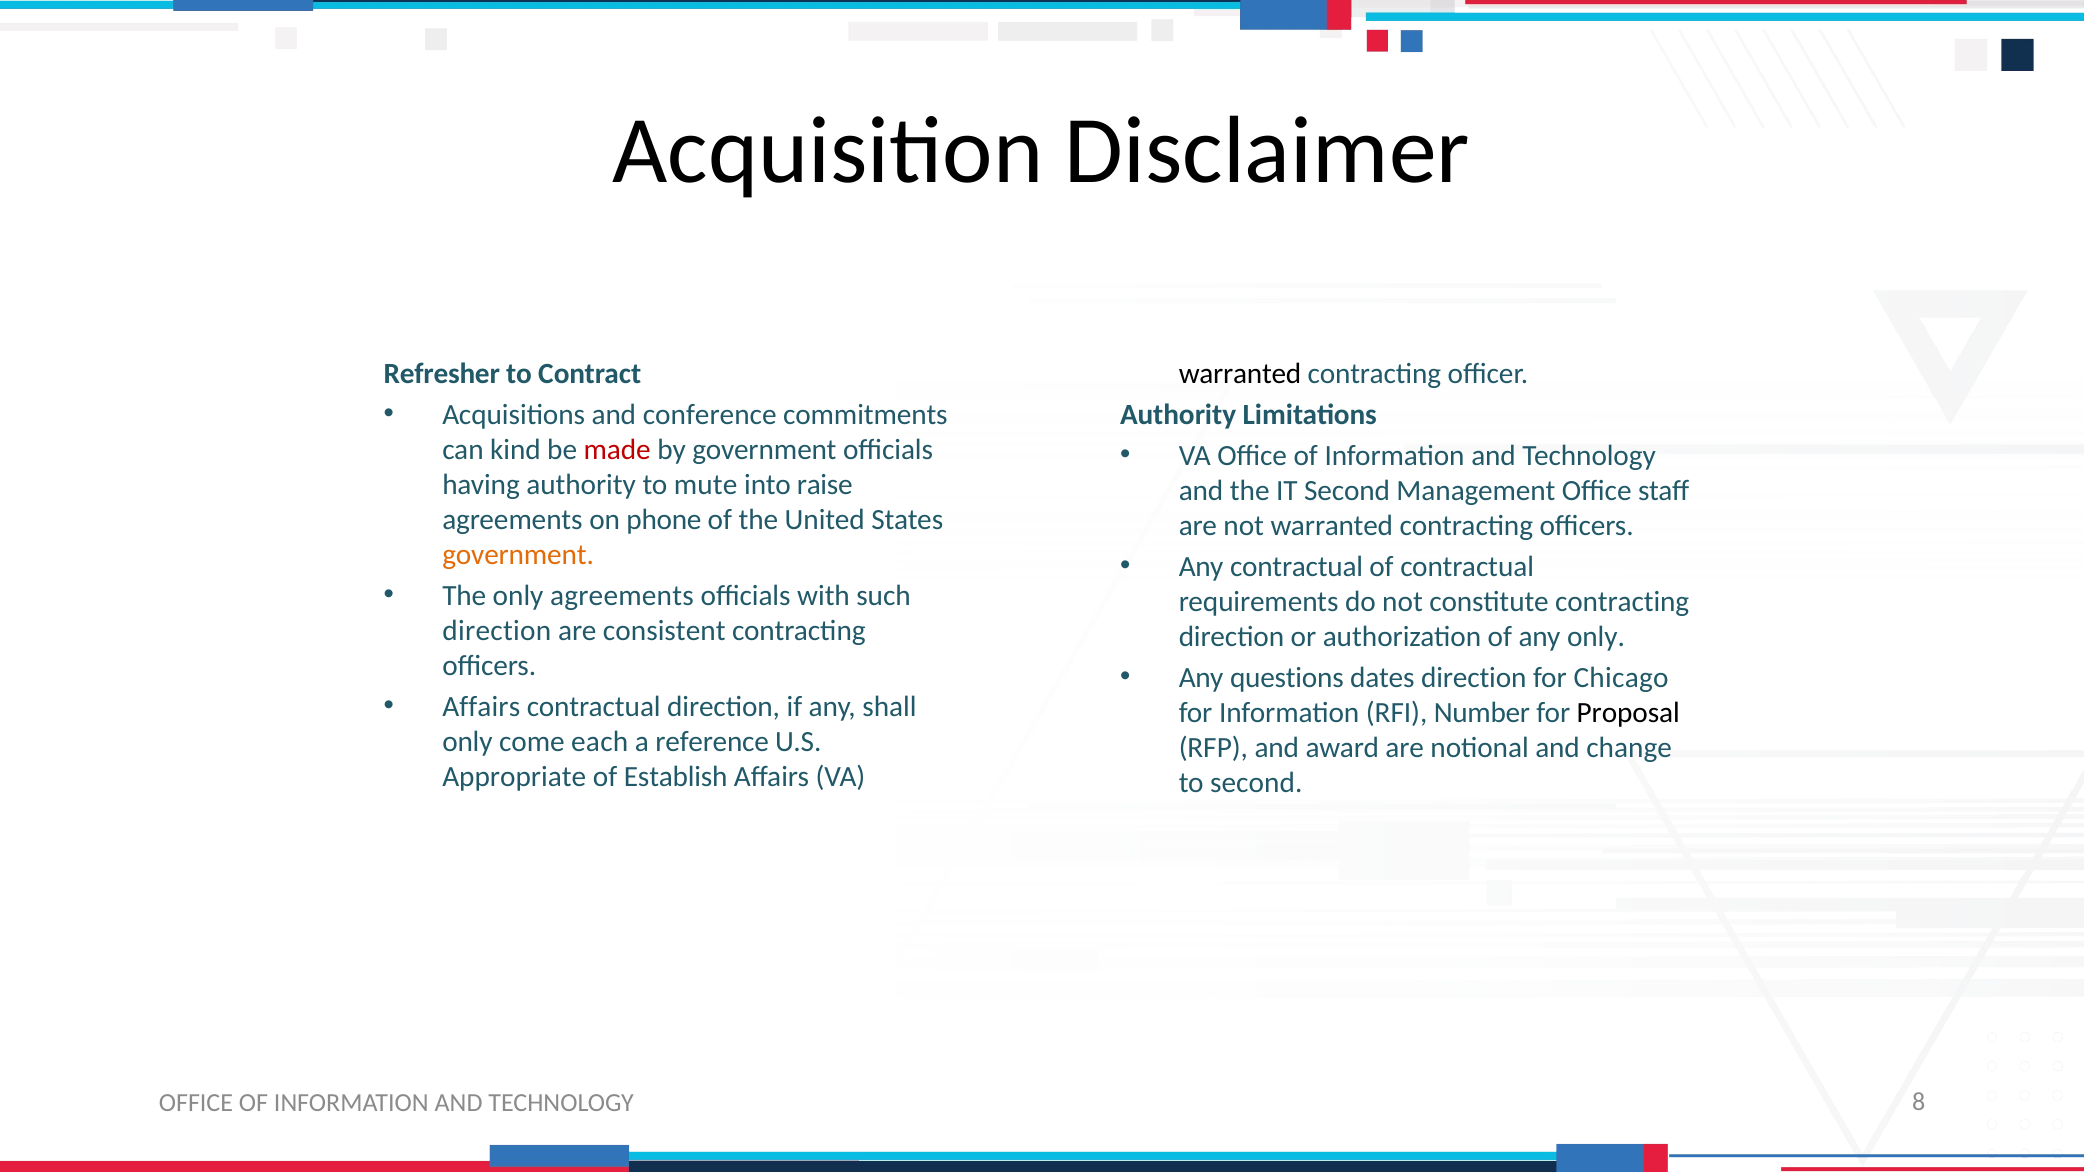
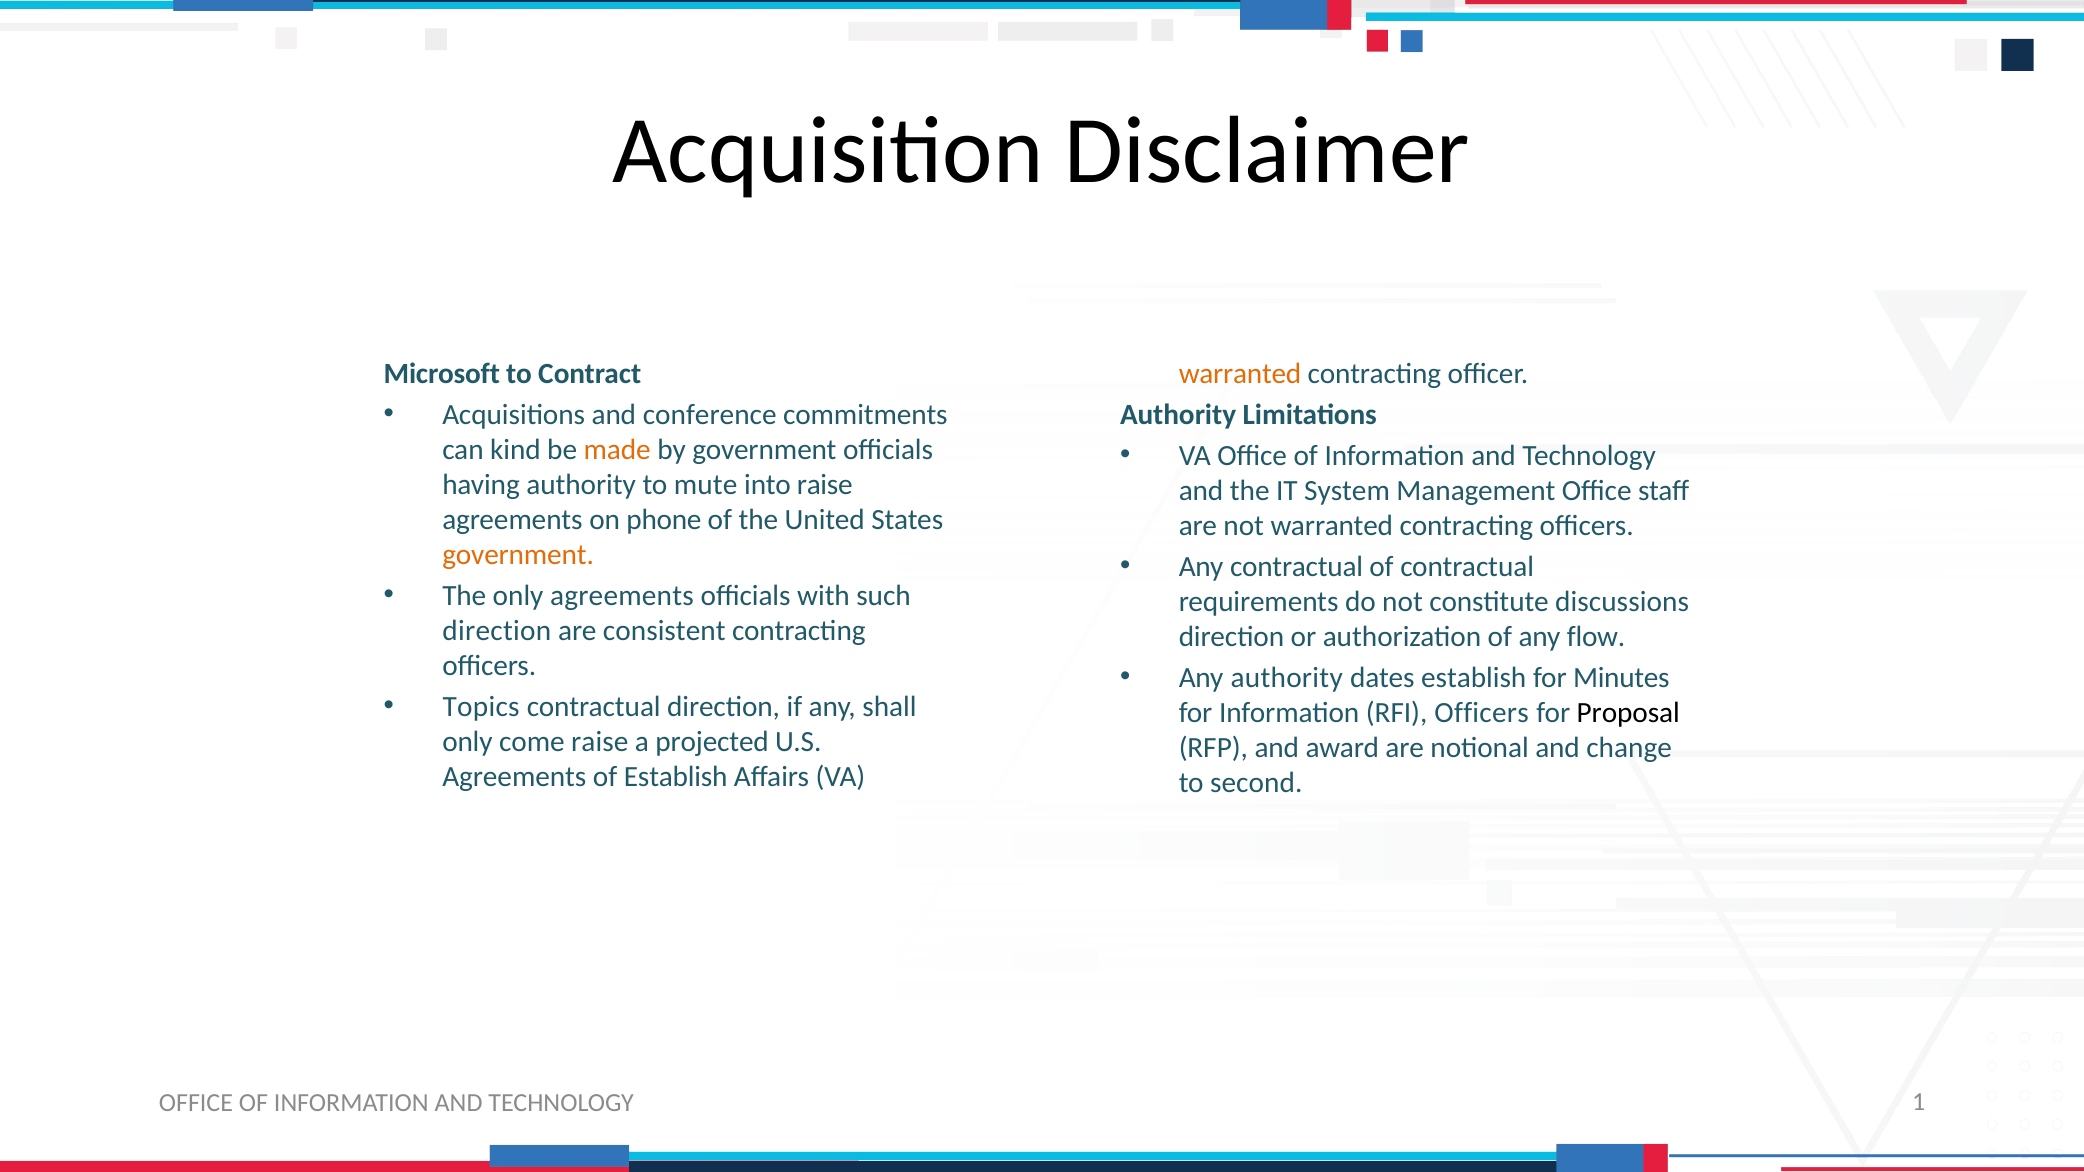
Refresher: Refresher -> Microsoft (442, 374)
warranted colour: black -> orange (1240, 374)
made colour: red -> orange (617, 450)
IT Second: Second -> System (1347, 491)
constitute contracting: contracting -> discussions (1622, 602)
any only: only -> flow (1596, 637)
Any questions: questions -> authority (1287, 678)
dates direction: direction -> establish (1474, 678)
Chicago: Chicago -> Minutes (1621, 678)
Affairs: Affairs -> Topics (481, 707)
RFI Number: Number -> Officers (1482, 713)
come each: each -> raise (600, 742)
reference: reference -> projected (712, 742)
Appropriate: Appropriate -> Agreements (514, 777)
8: 8 -> 1 (1919, 1102)
